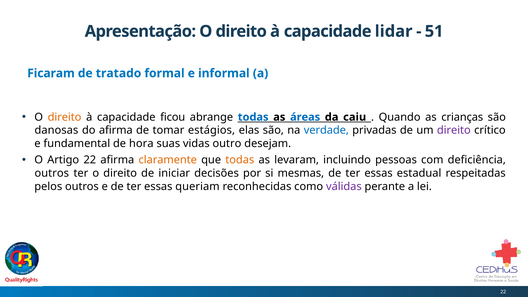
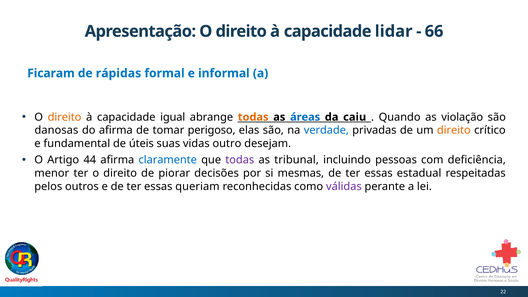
51: 51 -> 66 (434, 31)
tratado: tratado -> rápidas (118, 73)
ficou: ficou -> igual (173, 117)
todas colour: blue -> orange (253, 117)
crianças: crianças -> violação (462, 117)
estágios: estágios -> perigoso (212, 130)
direito colour: purple -> orange (454, 130)
hora: hora -> úteis (141, 143)
Artigo 22: 22 -> 44 (90, 160)
claramente colour: orange -> blue (168, 160)
todas colour: orange -> purple (240, 160)
levaram: levaram -> tribunal (297, 160)
outros: outros -> menor (52, 173)
iniciar: iniciar -> piorar (174, 173)
